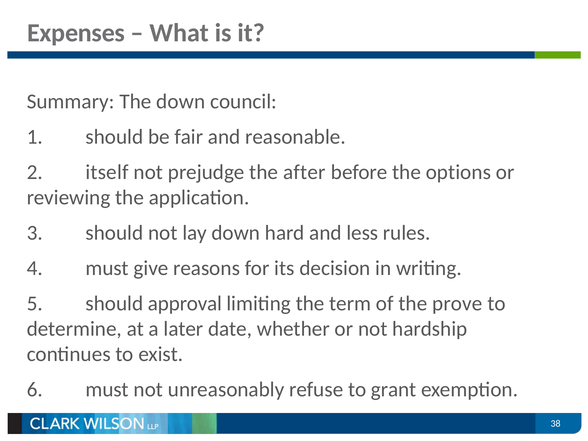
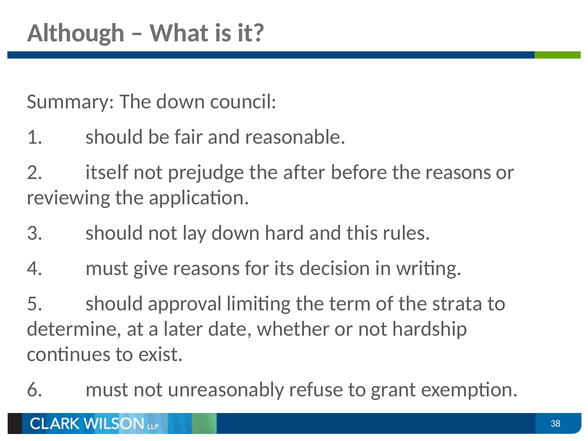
Expenses: Expenses -> Although (76, 33)
the options: options -> reasons (459, 172)
less: less -> this (362, 233)
prove: prove -> strata (457, 303)
